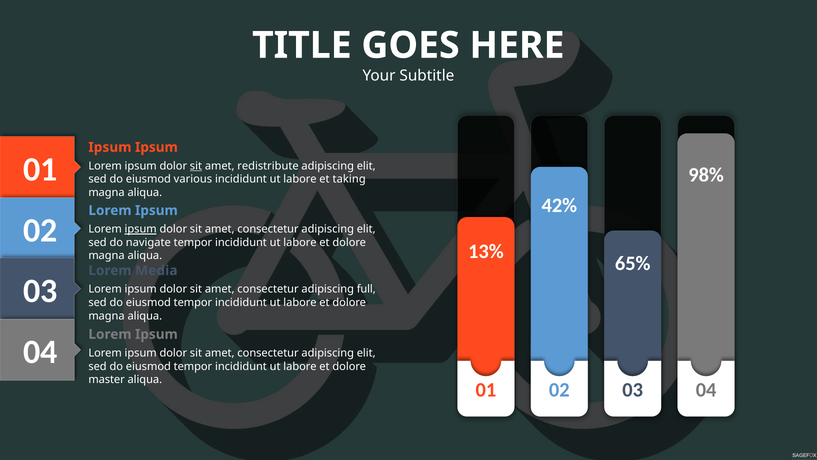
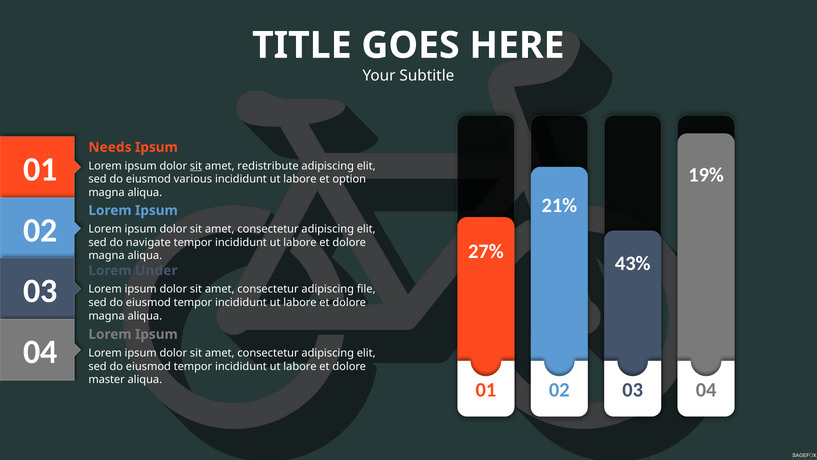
Ipsum: Ipsum -> Needs (110, 147)
98%: 98% -> 19% (706, 175)
taking: taking -> option (349, 179)
42%: 42% -> 21% (559, 205)
ipsum underline: present -> none (141, 229)
13%: 13% -> 27% (486, 251)
65%: 65% -> 43% (633, 263)
Media: Media -> Under (156, 270)
full: full -> file (366, 289)
